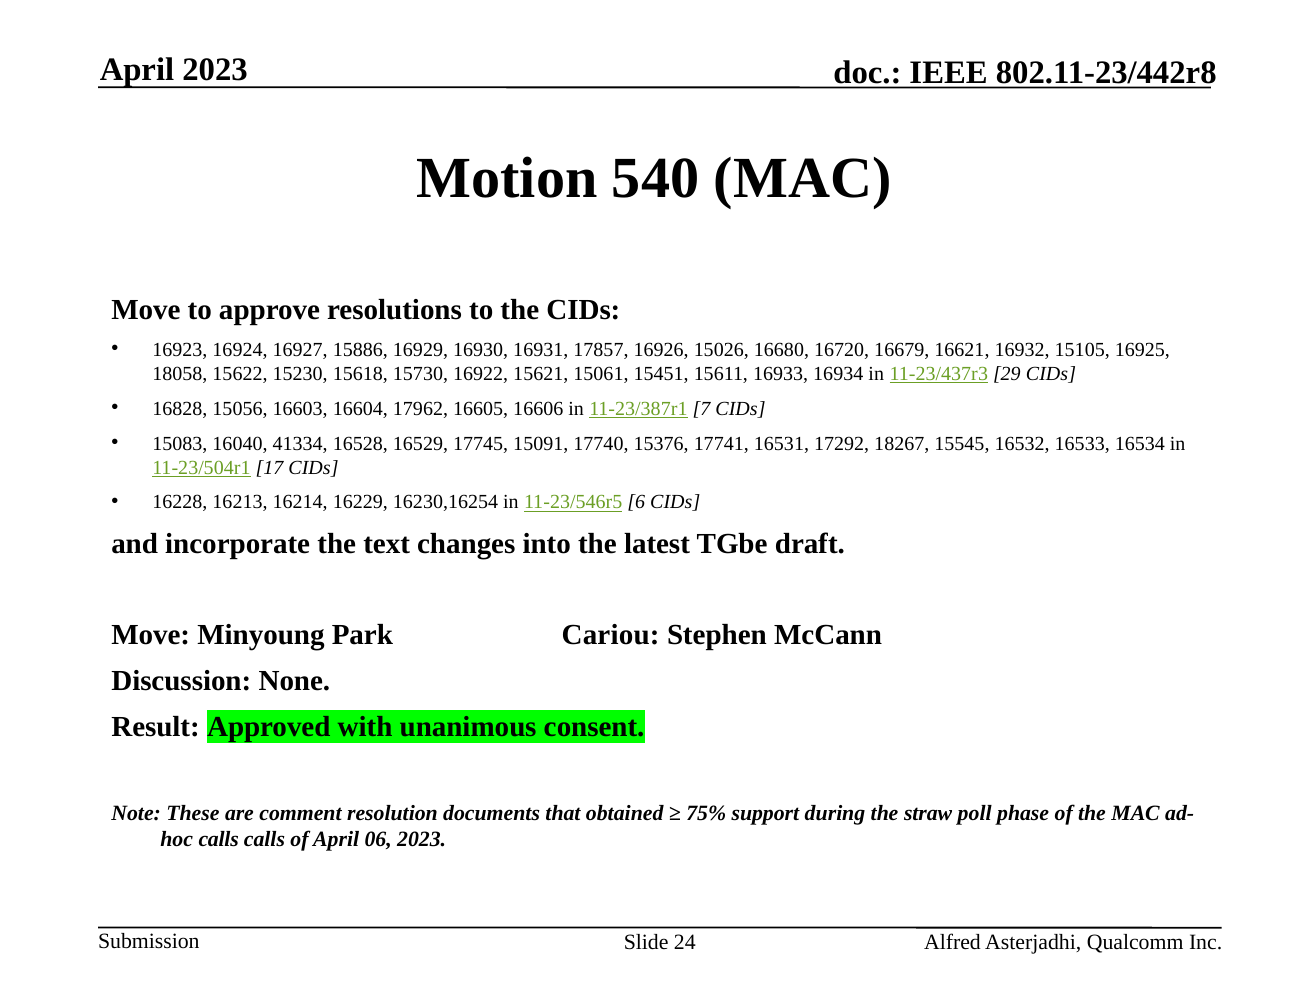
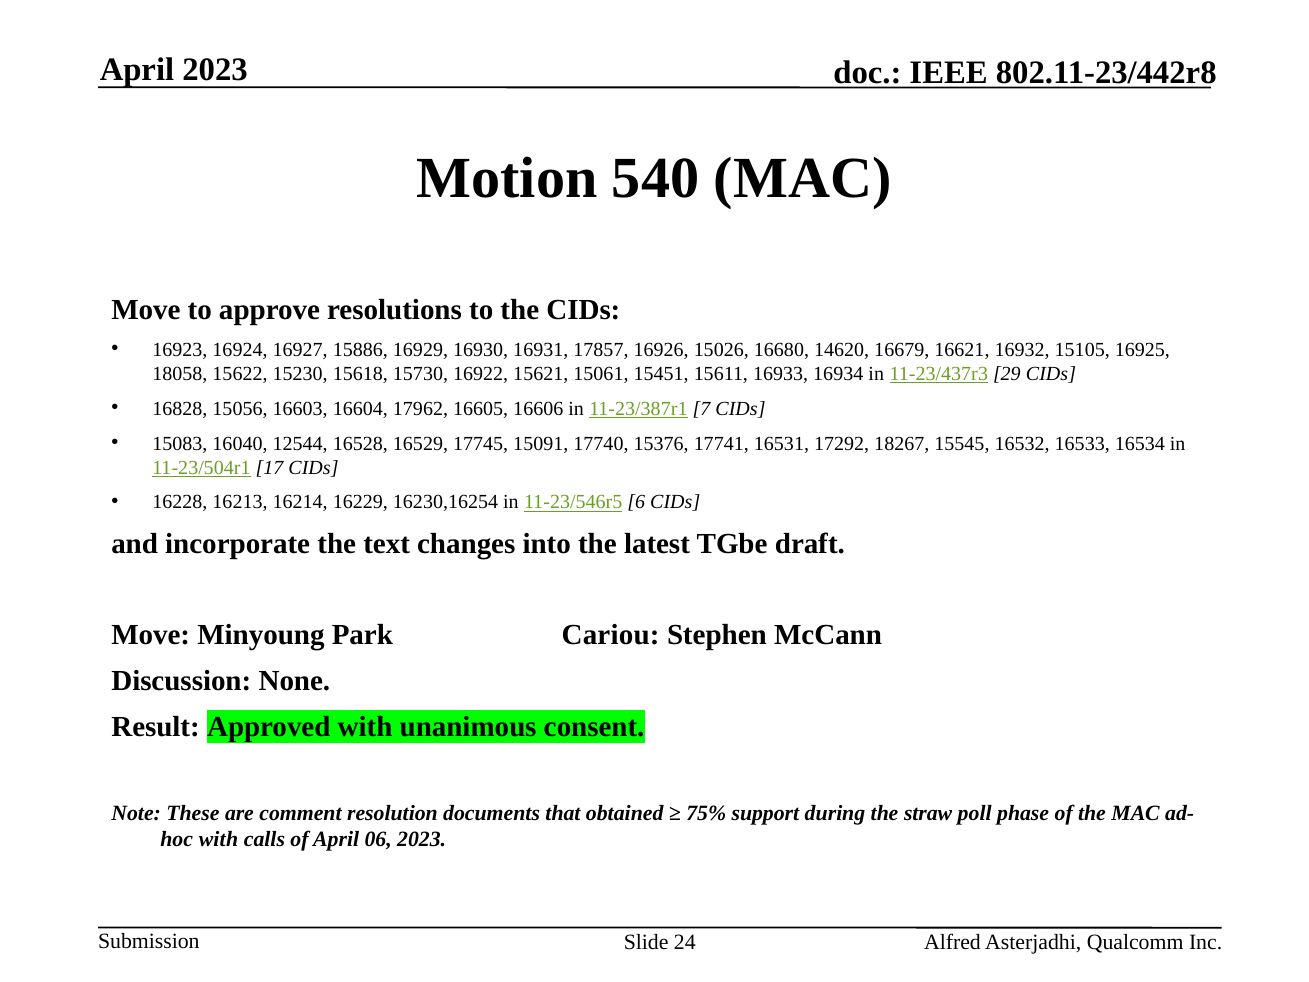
16720: 16720 -> 14620 (842, 349)
41334: 41334 -> 12544 (300, 443)
calls: calls -> with (218, 839)
